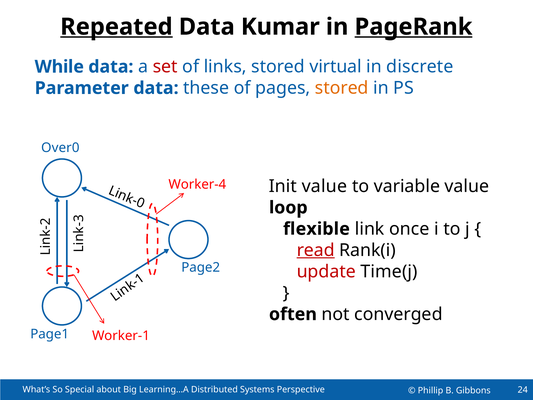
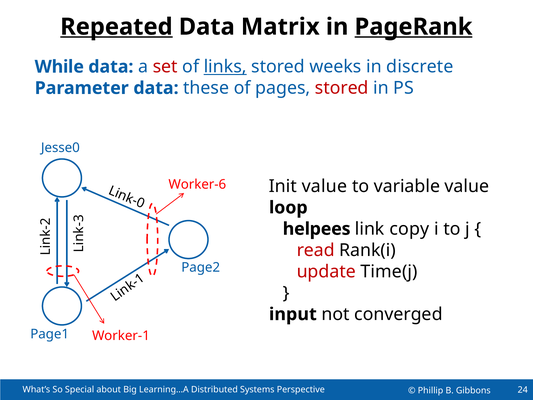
Kumar: Kumar -> Matrix (280, 27)
links underline: none -> present (225, 67)
virtual: virtual -> weeks (335, 67)
stored colour: orange -> red (342, 88)
Over0: Over0 -> Jesse0 (60, 148)
Worker-4: Worker-4 -> Worker-6 (197, 184)
flexible: flexible -> helpees (317, 229)
once: once -> copy (409, 229)
read underline: present -> none (316, 250)
often: often -> input (293, 314)
